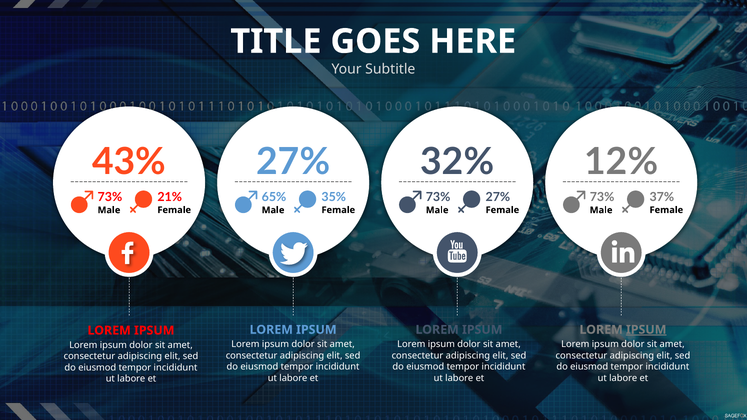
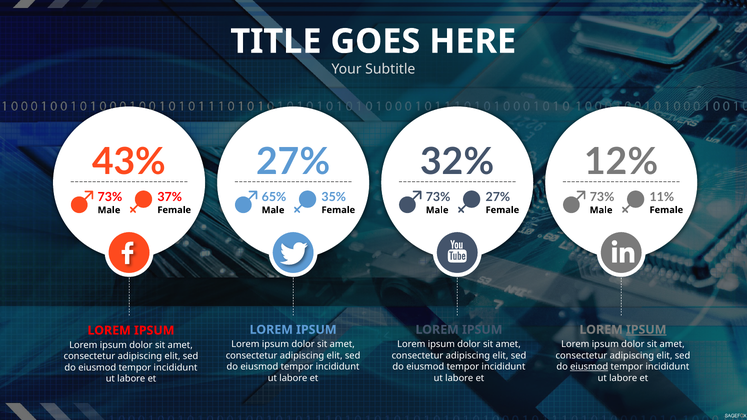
21%: 21% -> 37% (170, 197)
37%: 37% -> 11% (662, 197)
eiusmod underline: none -> present (589, 367)
